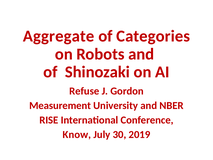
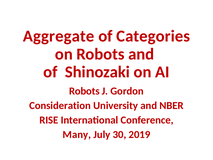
Refuse: Refuse -> Robots (84, 91)
Measurement: Measurement -> Consideration (60, 105)
Know: Know -> Many (77, 134)
